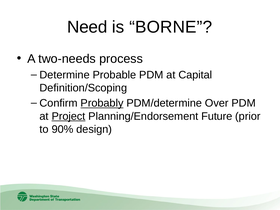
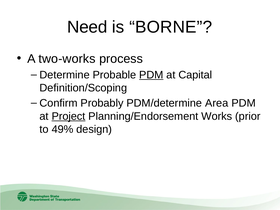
two-needs: two-needs -> two-works (67, 59)
PDM underline: none -> present (151, 75)
Probably underline: present -> none (102, 103)
Over: Over -> Area (217, 103)
Future: Future -> Works (217, 116)
90%: 90% -> 49% (62, 129)
